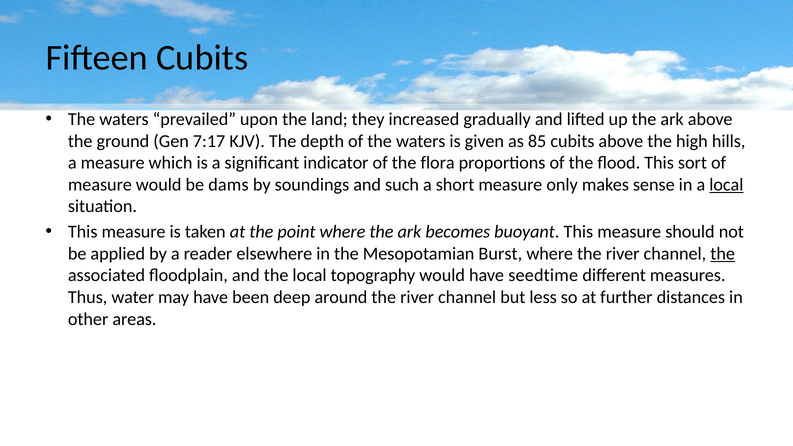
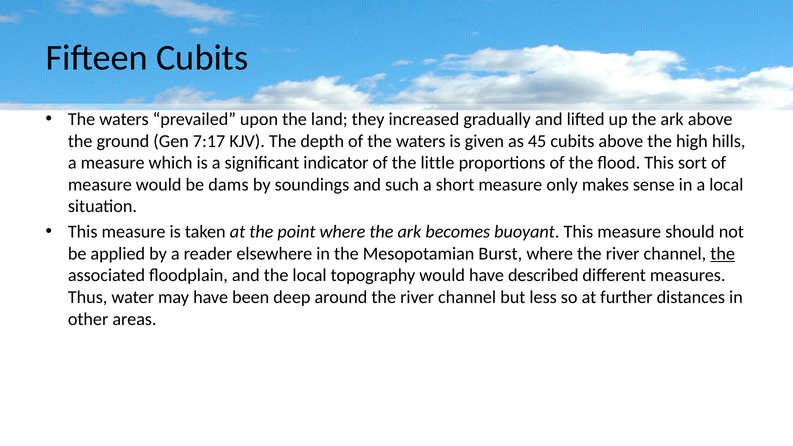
85: 85 -> 45 (537, 141)
flora: flora -> little (438, 163)
local underline: present -> none (726, 185)
seedtime: seedtime -> described (543, 275)
